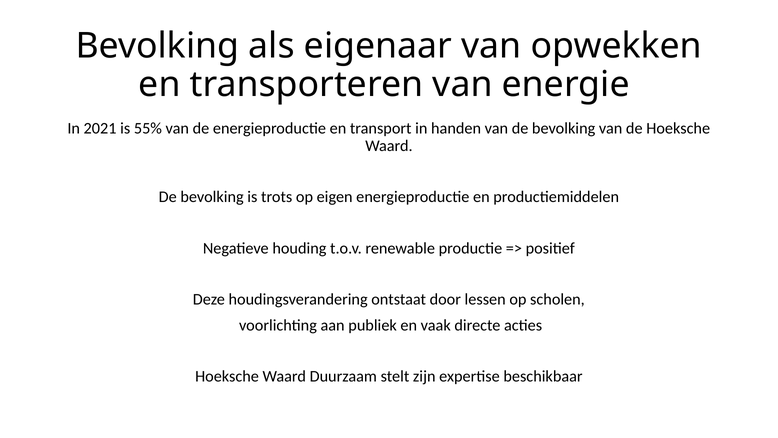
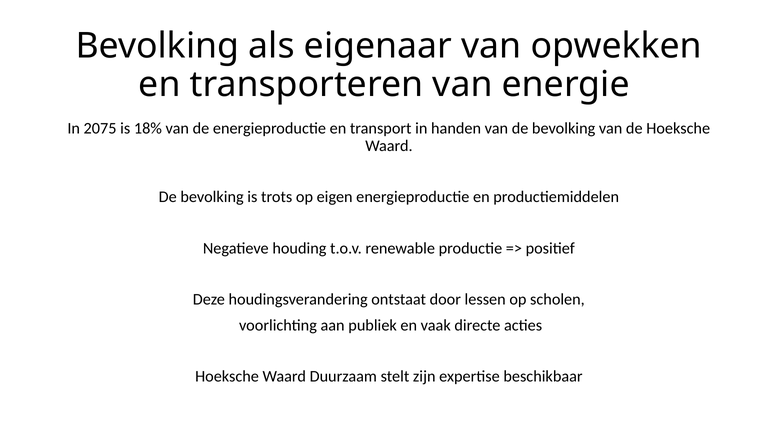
2021: 2021 -> 2075 (100, 128)
55%: 55% -> 18% (148, 128)
